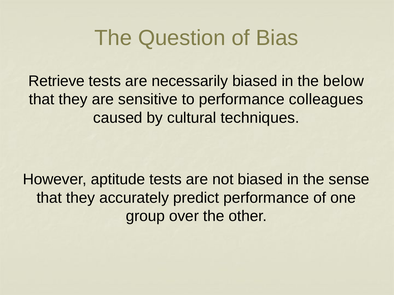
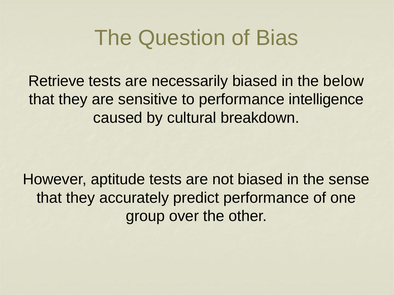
colleagues: colleagues -> intelligence (326, 100)
techniques: techniques -> breakdown (260, 118)
